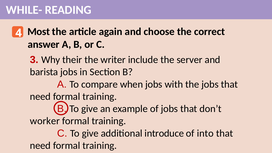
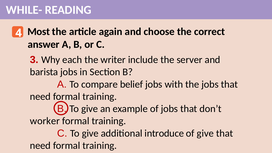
their: their -> each (72, 60)
when: when -> belief (132, 84)
of into: into -> give (205, 133)
